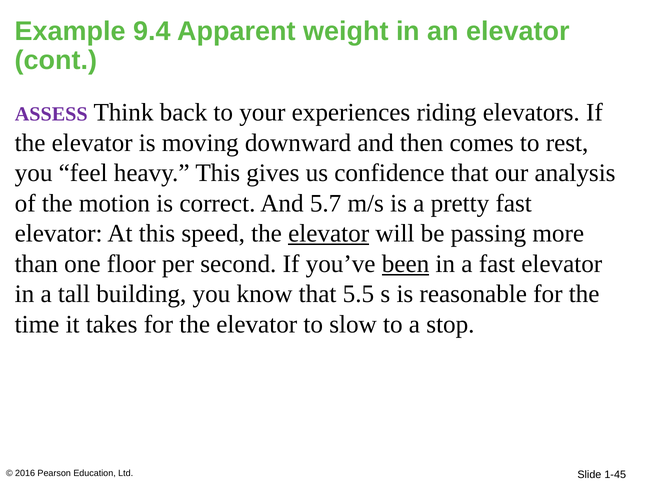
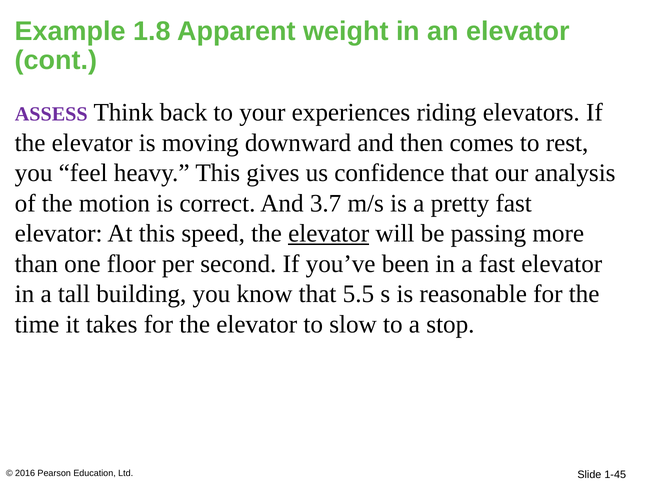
9.4: 9.4 -> 1.8 (152, 31)
5.7: 5.7 -> 3.7 (326, 203)
been underline: present -> none (406, 264)
